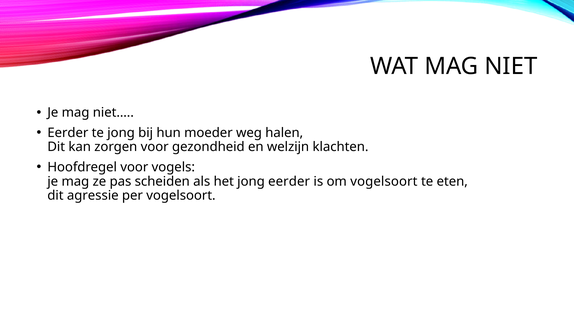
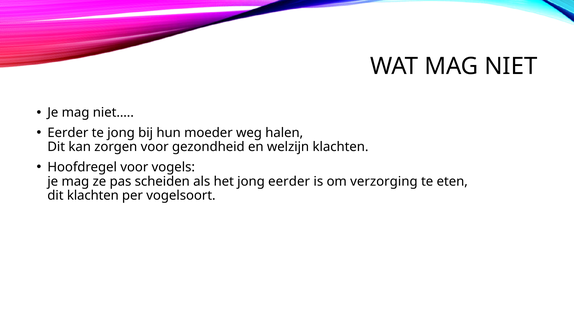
om vogelsoort: vogelsoort -> verzorging (384, 181)
dit agressie: agressie -> klachten (93, 195)
